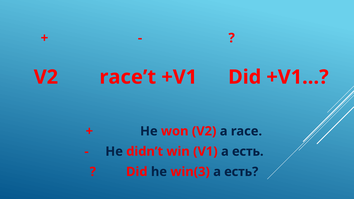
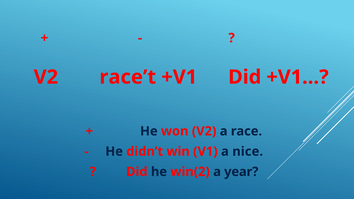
V1 a есть: есть -> nice (248, 152)
win(3: win(3 -> win(2 (190, 172)
есть: есть -> year (241, 172)
